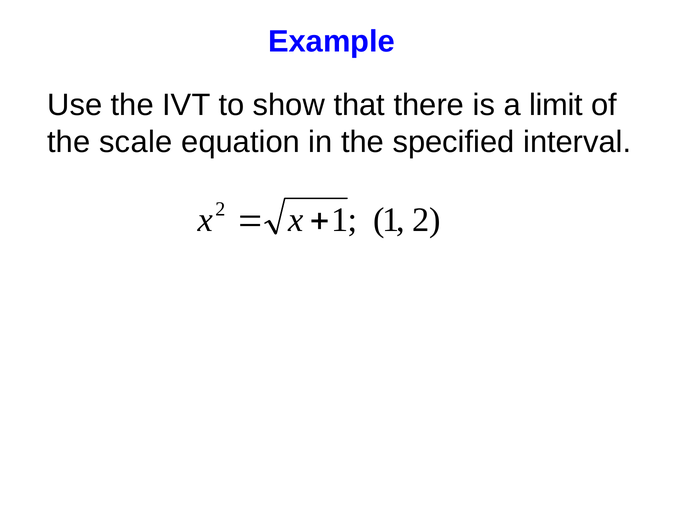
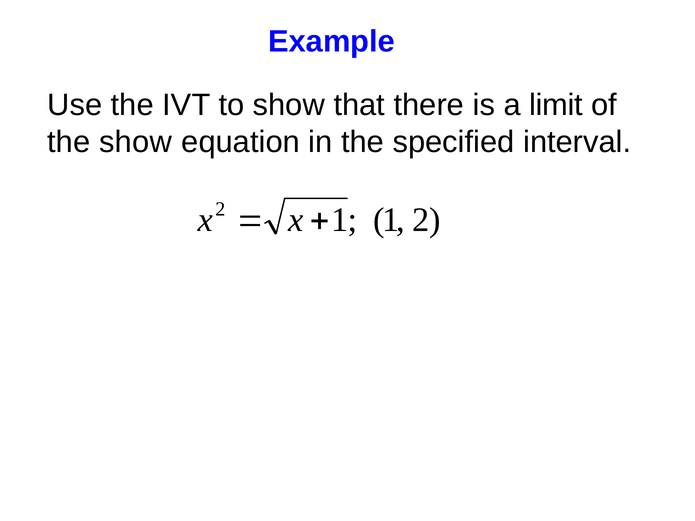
the scale: scale -> show (136, 142)
